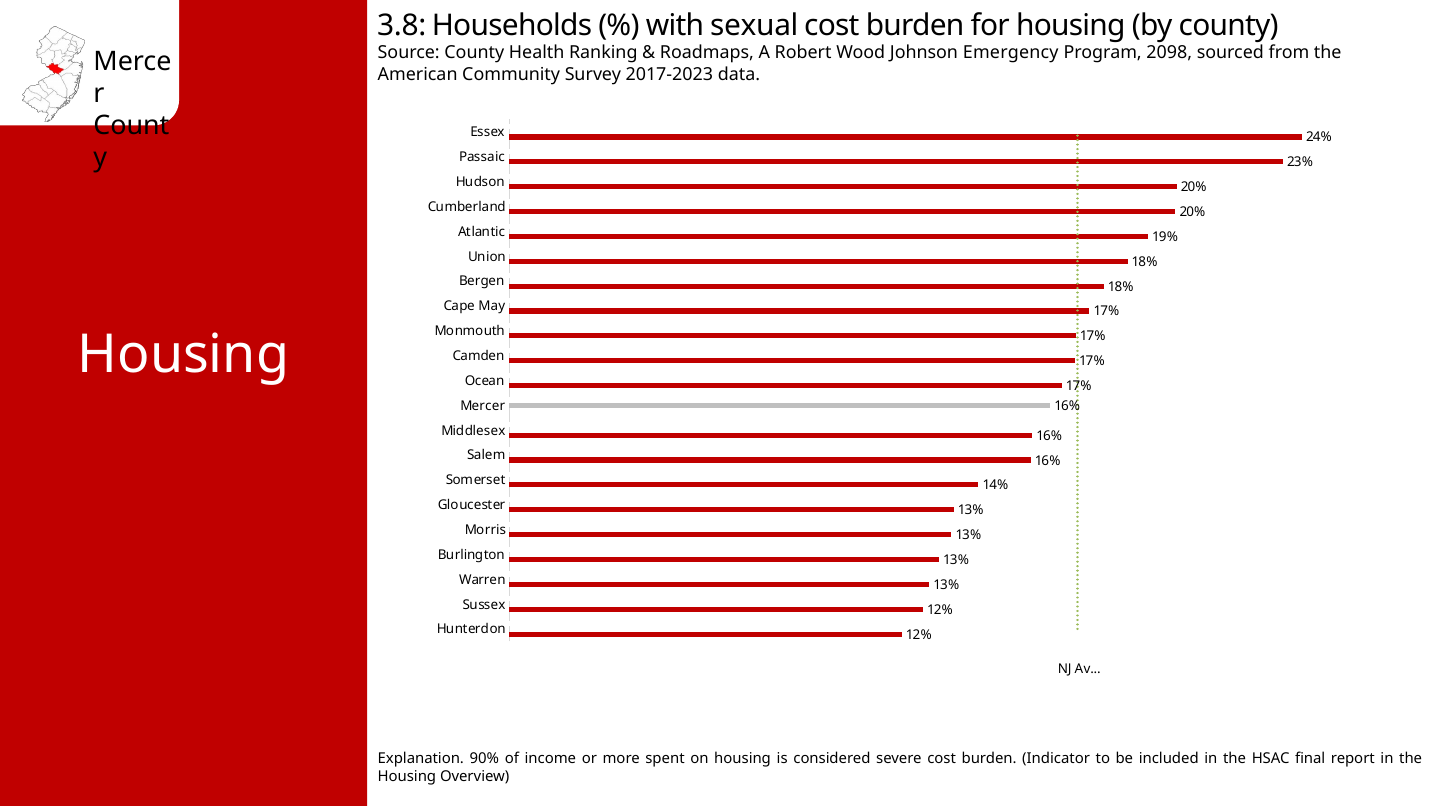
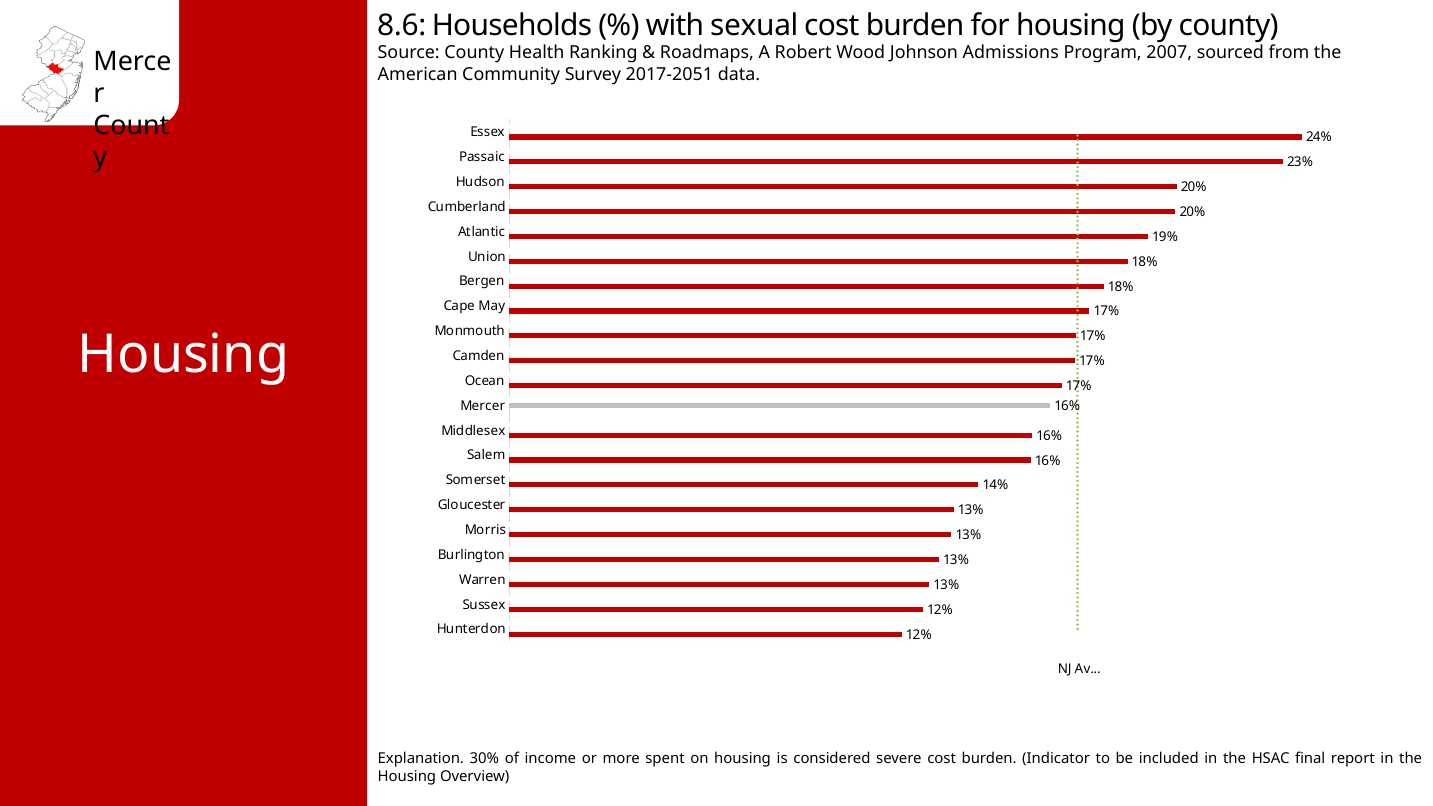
3.8: 3.8 -> 8.6 (402, 25)
Emergency: Emergency -> Admissions (1011, 53)
2098: 2098 -> 2007 (1169, 53)
2017-2023: 2017-2023 -> 2017-2051 (669, 75)
90%: 90% -> 30% (484, 758)
